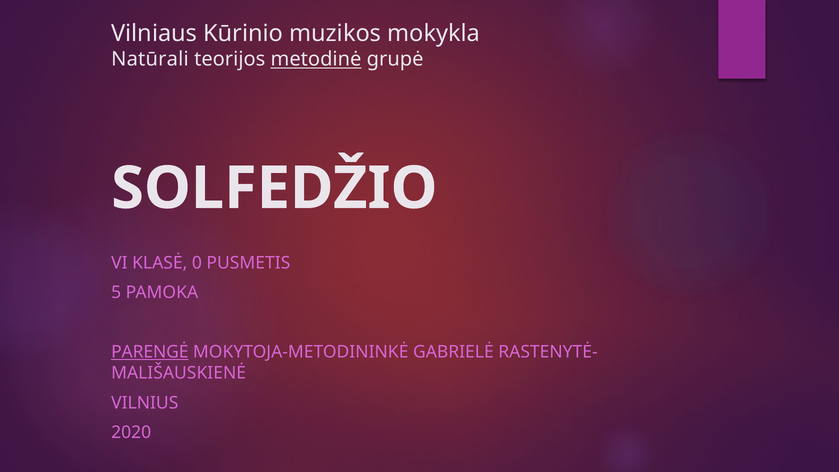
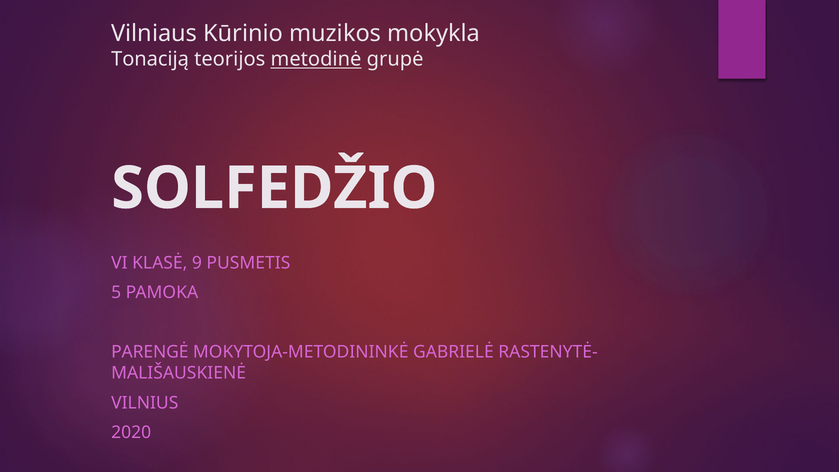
Natūrali: Natūrali -> Tonaciją (150, 59)
0: 0 -> 9 (197, 263)
PARENGĖ underline: present -> none (150, 352)
